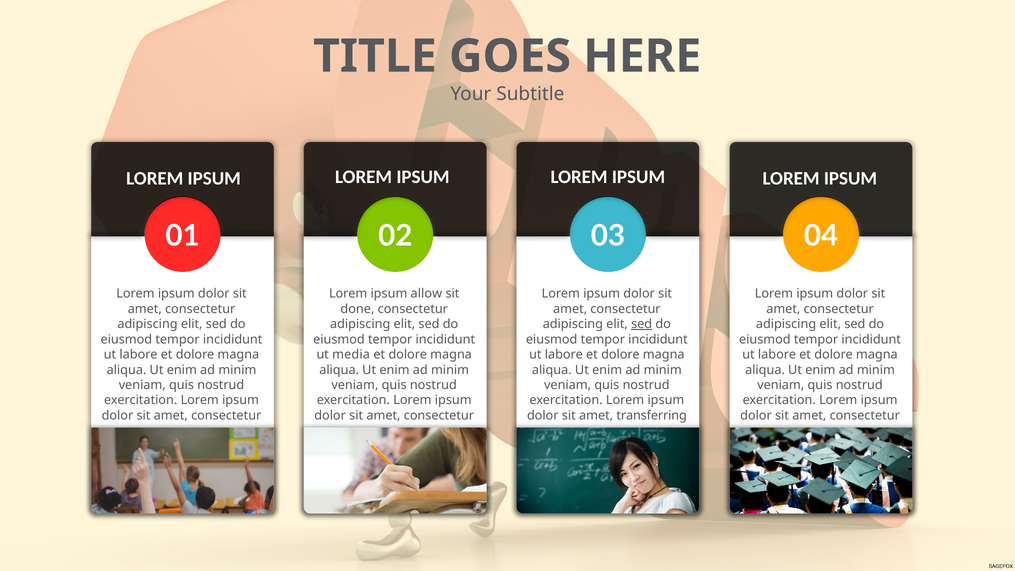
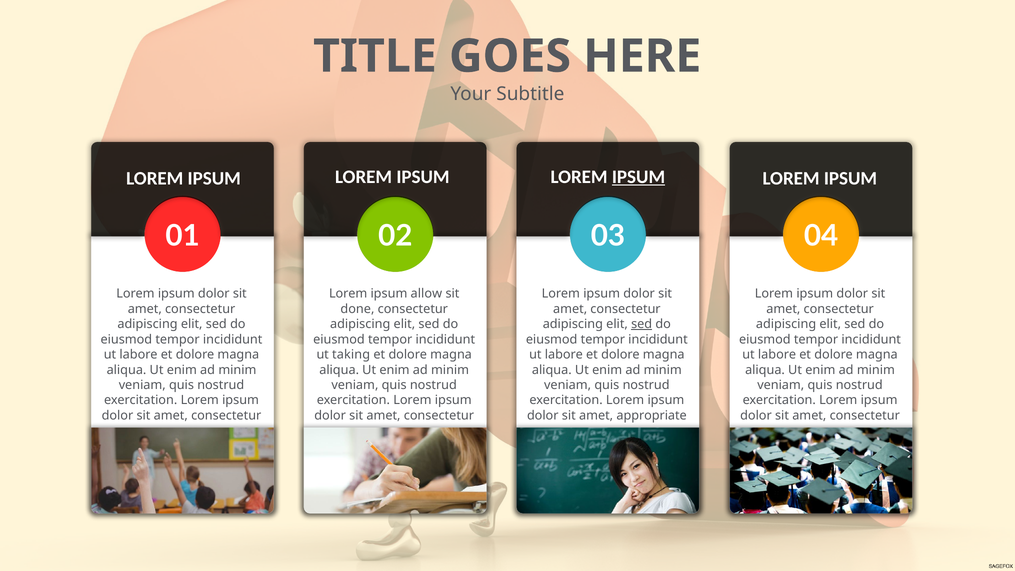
IPSUM underline: none -> present (639, 177)
media: media -> taking (351, 355)
transferring: transferring -> appropriate (652, 415)
